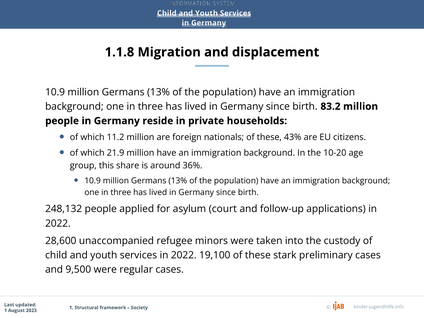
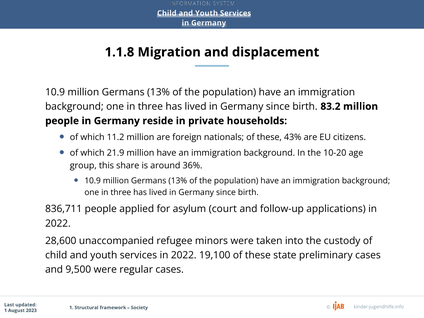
248,132: 248,132 -> 836,711 (64, 209)
stark: stark -> state (285, 255)
